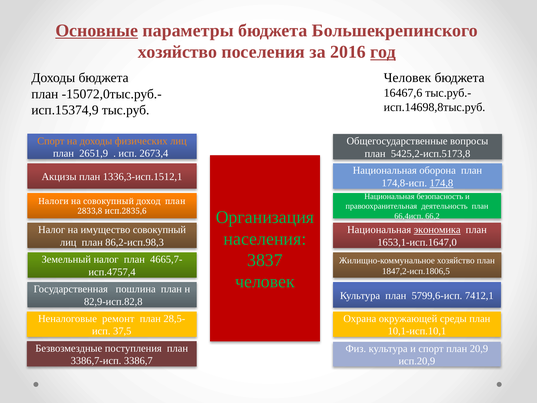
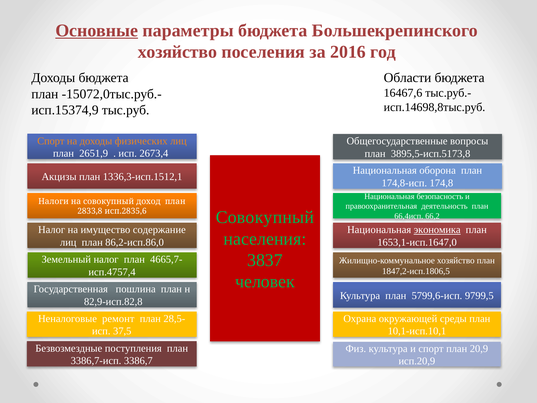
год underline: present -> none (383, 52)
Человек: Человек -> Области (408, 78)
5425,2-исп.5173,8: 5425,2-исп.5173,8 -> 3895,5-исп.5173,8 (431, 154)
174,8 underline: present -> none (441, 183)
Организация: Организация -> Совокупный (265, 217)
имущество совокупный: совокупный -> содержание (159, 230)
86,2-исп.98,3: 86,2-исп.98,3 -> 86,2-исп.86,0 (135, 242)
7412,1: 7412,1 -> 9799,5 (479, 295)
